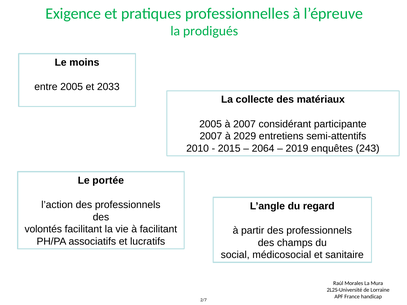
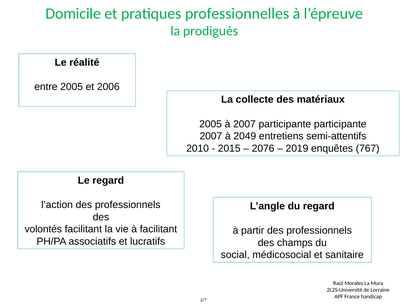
Exigence: Exigence -> Domicile (73, 14)
moins: moins -> réalité (84, 63)
2033: 2033 -> 2006 (108, 87)
2007 considérant: considérant -> participante (285, 124)
2029: 2029 -> 2049 (245, 136)
2064: 2064 -> 2076 (263, 149)
243: 243 -> 767 (368, 149)
Le portée: portée -> regard (108, 181)
